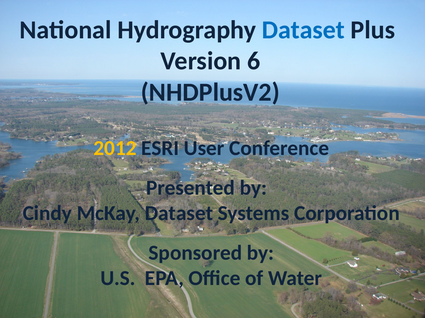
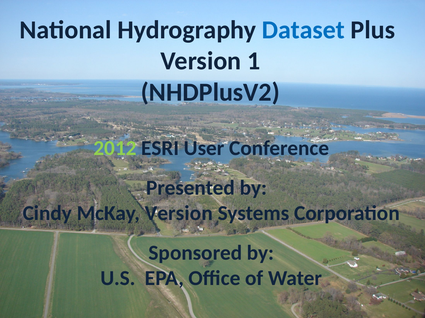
6: 6 -> 1 (254, 61)
2012 colour: yellow -> light green (115, 149)
McKay Dataset: Dataset -> Version (179, 214)
